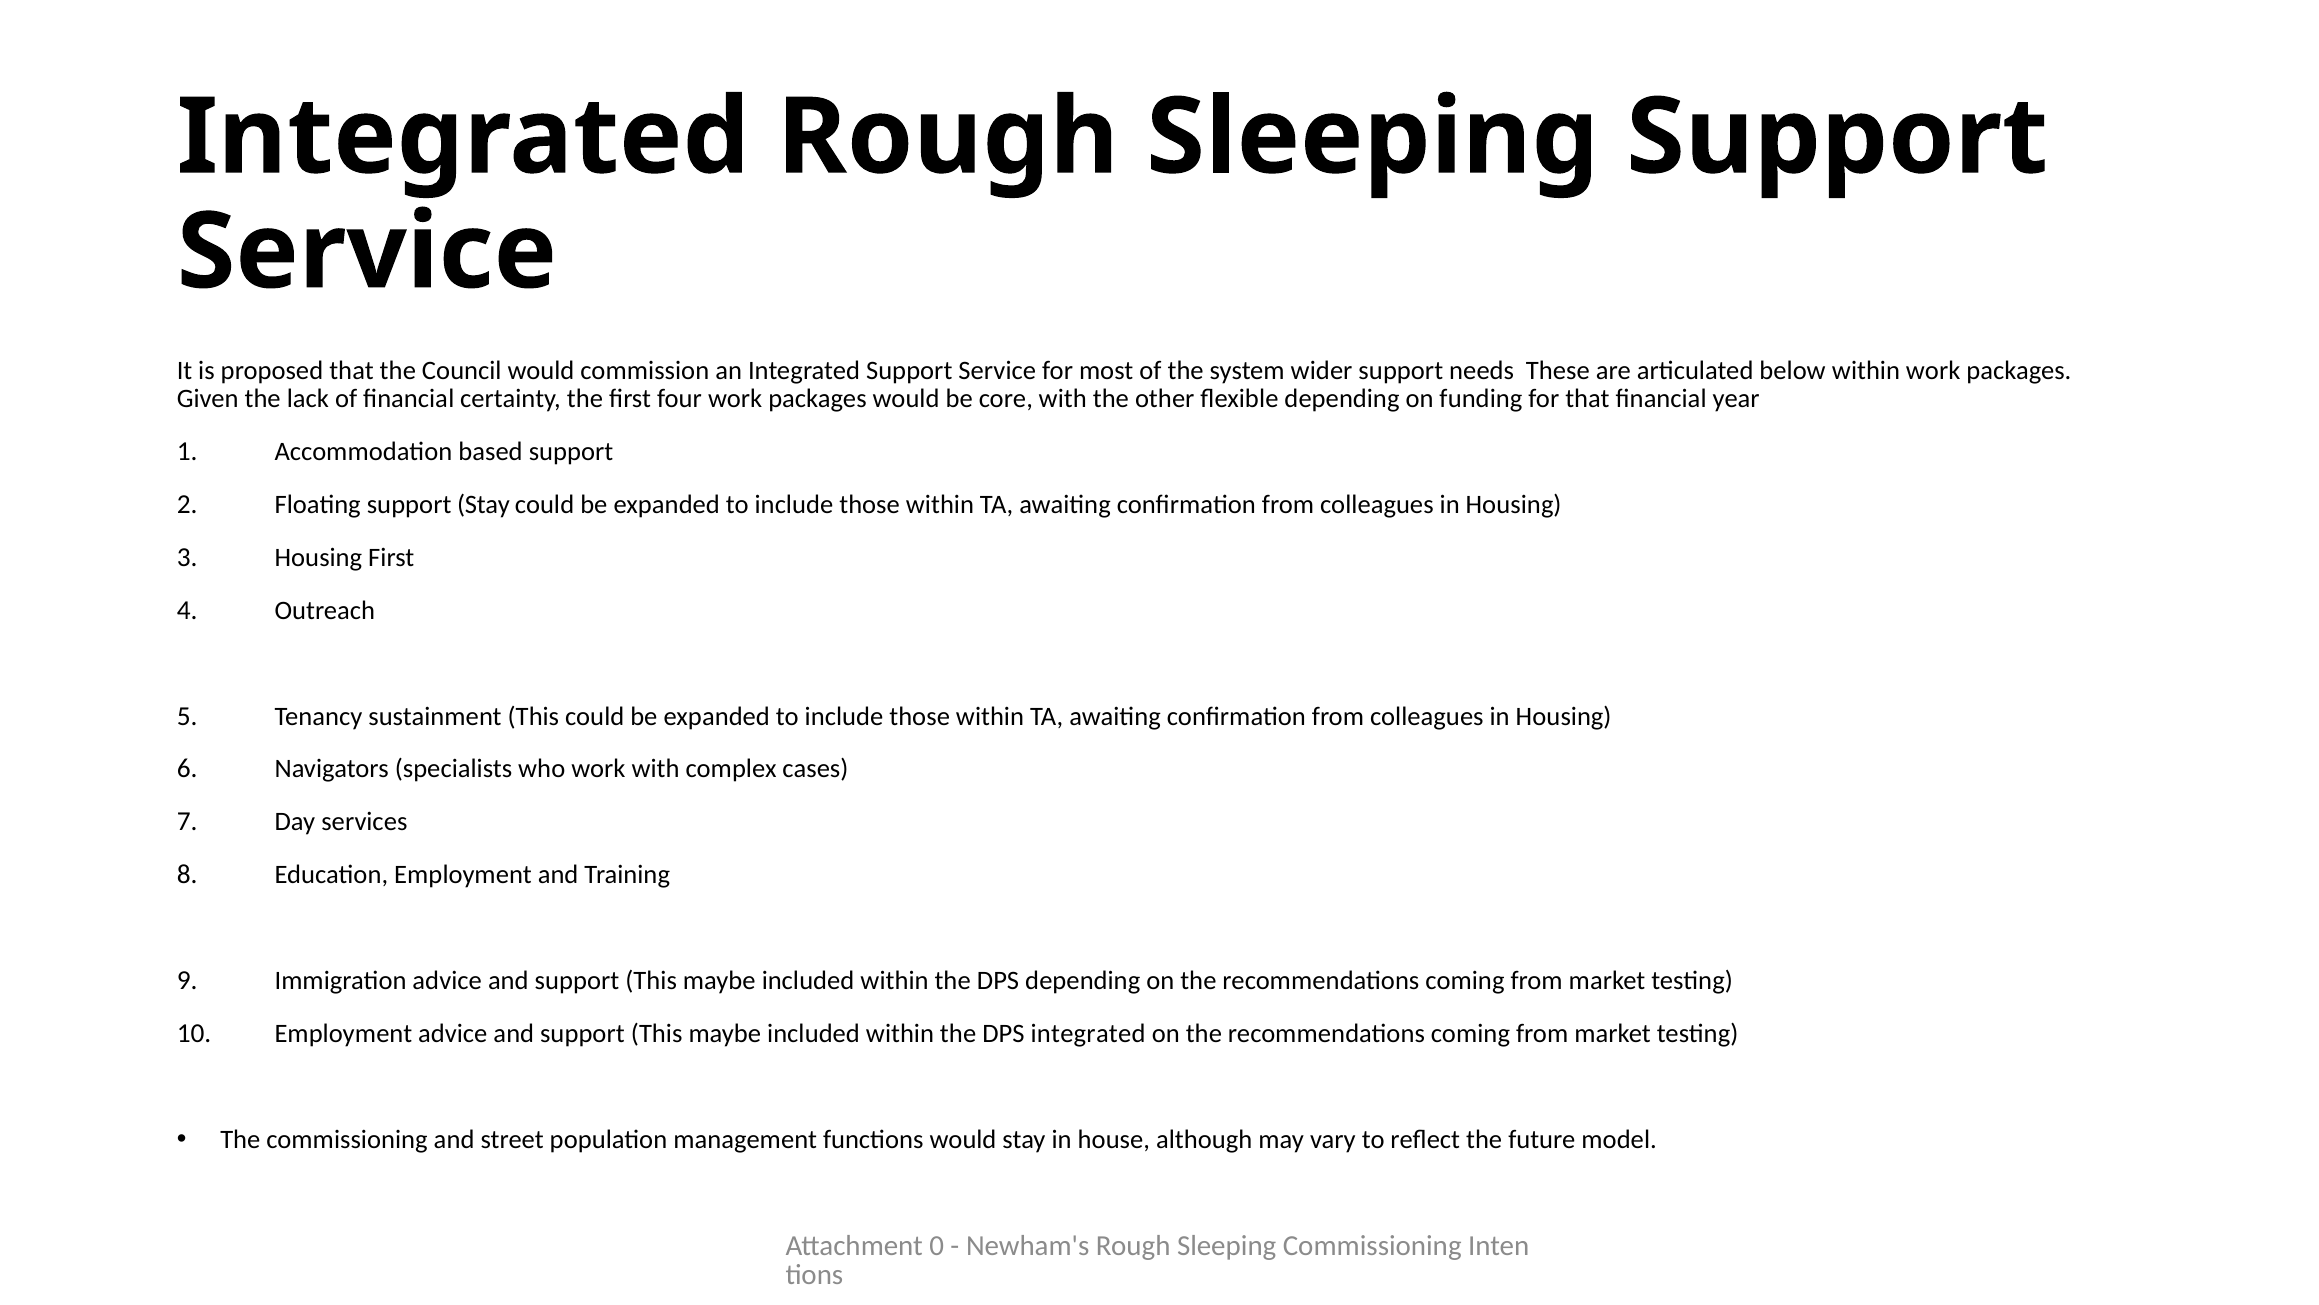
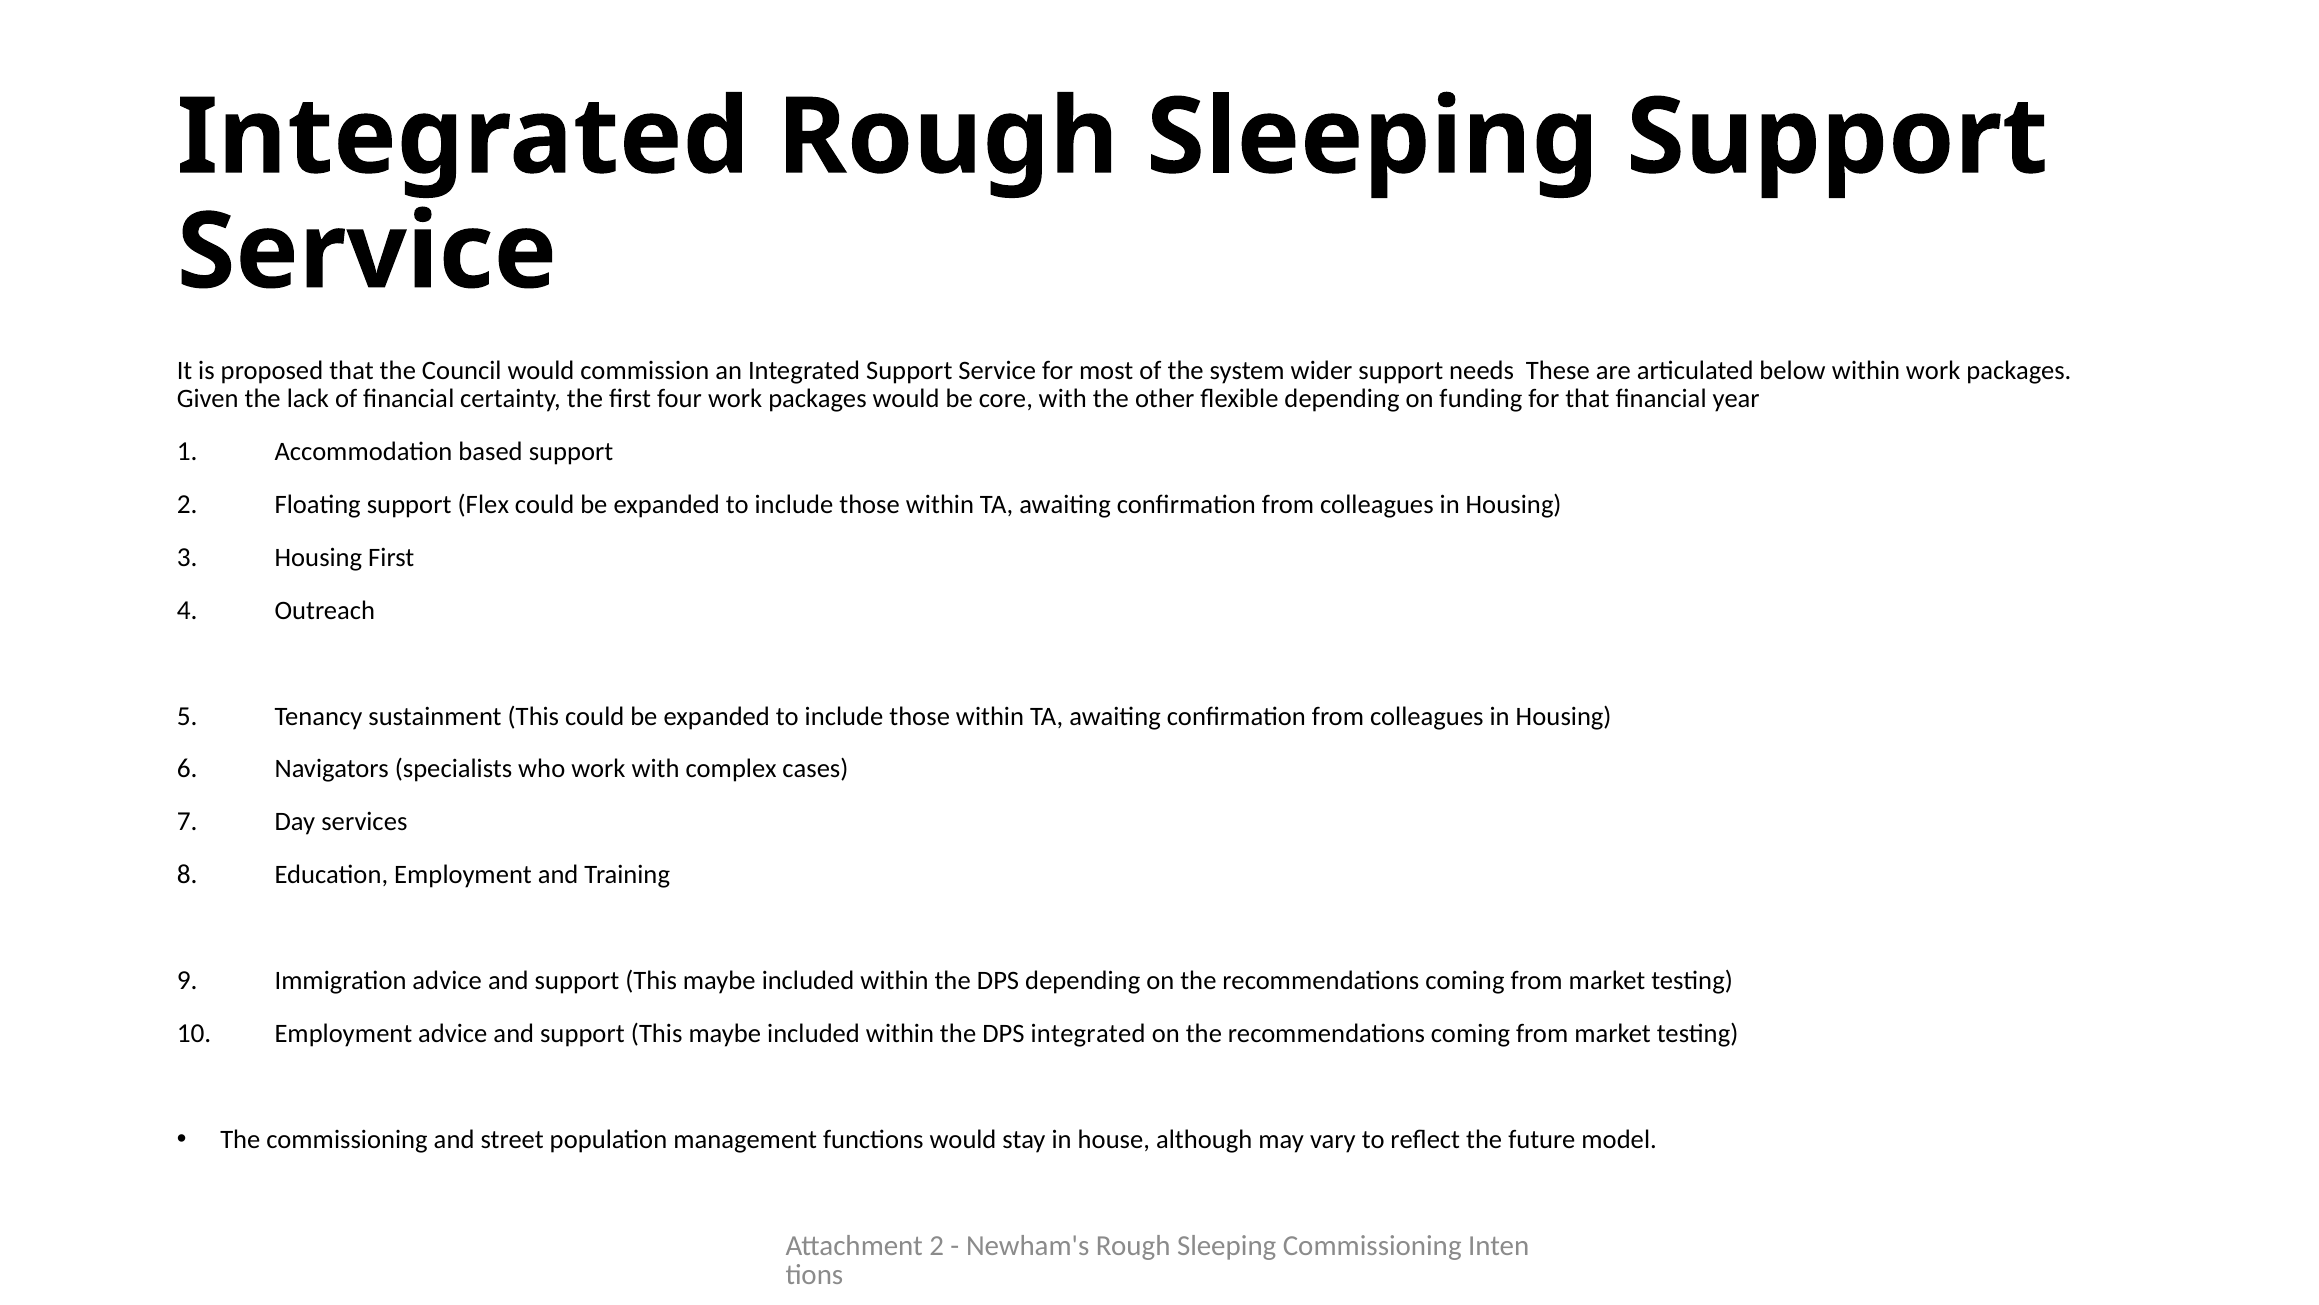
support Stay: Stay -> Flex (483, 505)
Attachment 0: 0 -> 2 (937, 1245)
